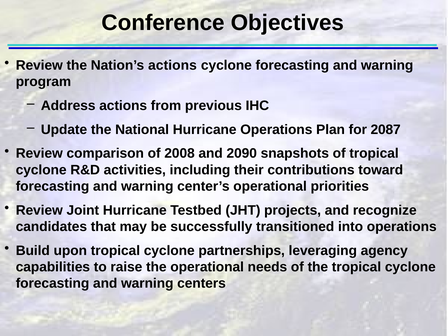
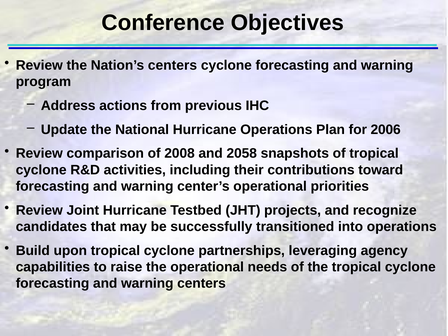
Nation’s actions: actions -> centers (172, 65)
2087: 2087 -> 2006 (386, 130)
2090: 2090 -> 2058 (242, 153)
